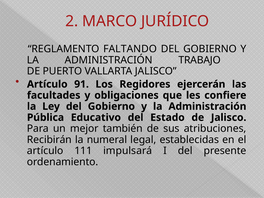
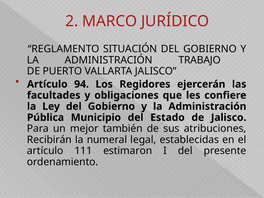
FALTANDO: FALTANDO -> SITUACIÓN (130, 49)
91: 91 -> 94 (82, 84)
Educativo: Educativo -> Municipio (96, 117)
impulsará: impulsará -> estimaron (128, 151)
